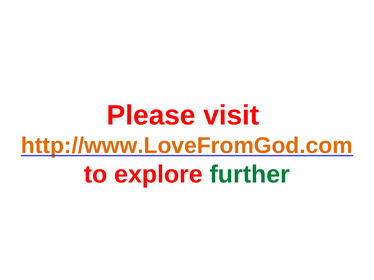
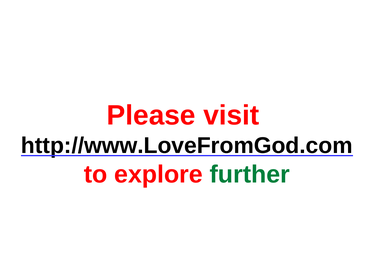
http://www.LoveFromGod.com colour: orange -> black (187, 146)
